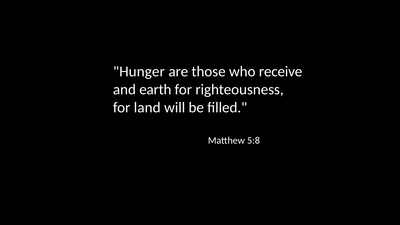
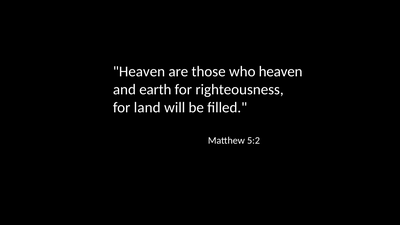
Hunger: Hunger -> Heaven (139, 72)
who receive: receive -> heaven (281, 72)
5:8: 5:8 -> 5:2 (254, 141)
